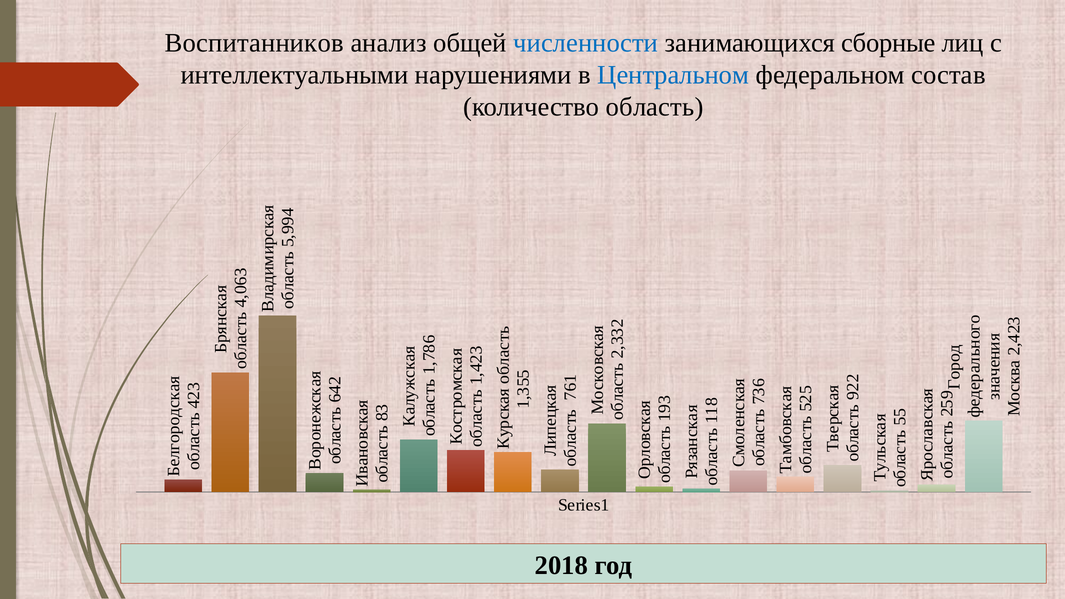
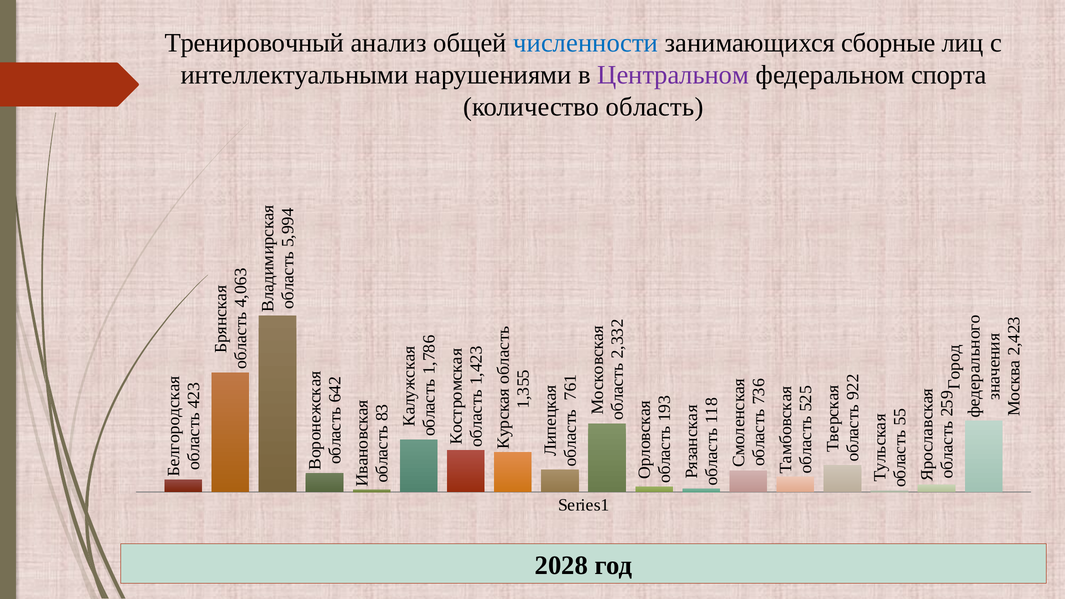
Воспитанников: Воспитанников -> Тренировочный (254, 43)
Центральном colour: blue -> purple (673, 75)
состав: состав -> спорта (949, 75)
2018: 2018 -> 2028 (561, 565)
